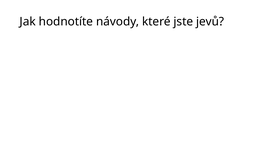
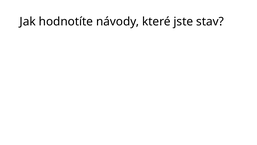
jevů: jevů -> stav (210, 22)
